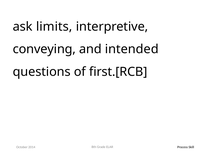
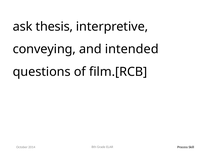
limits: limits -> thesis (54, 27)
first.[RCB: first.[RCB -> film.[RCB (118, 72)
